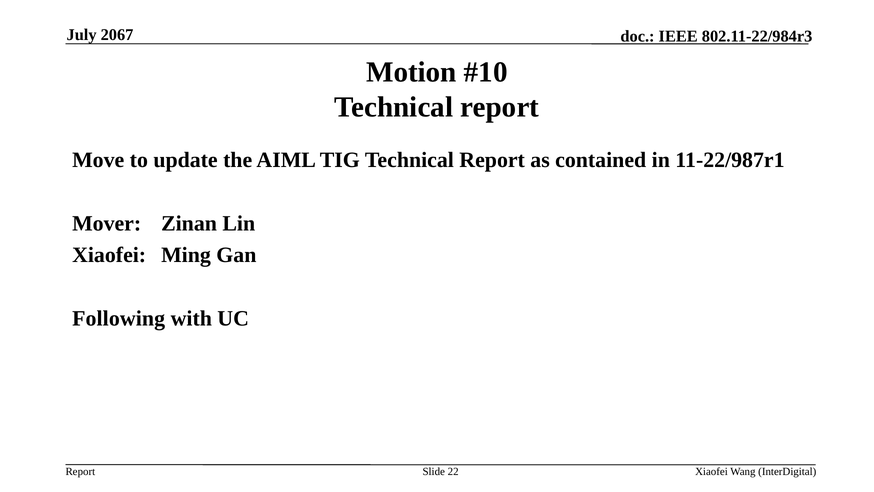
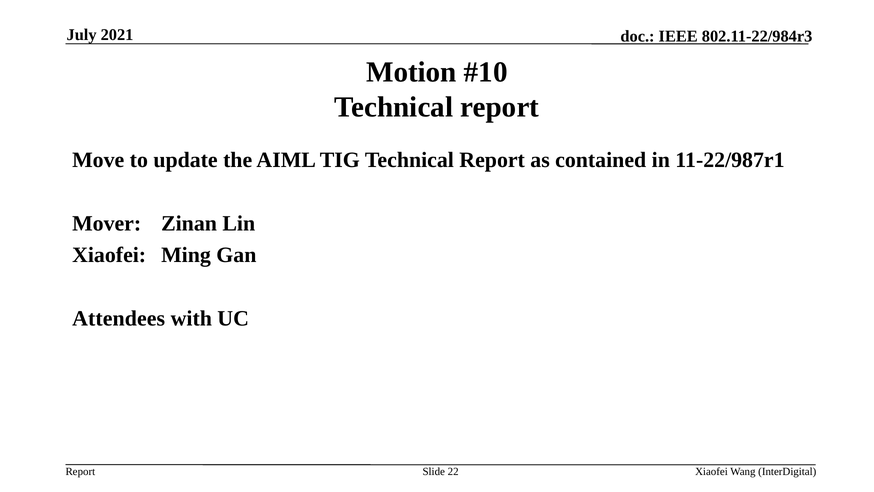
2067: 2067 -> 2021 (117, 35)
Following: Following -> Attendees (119, 318)
